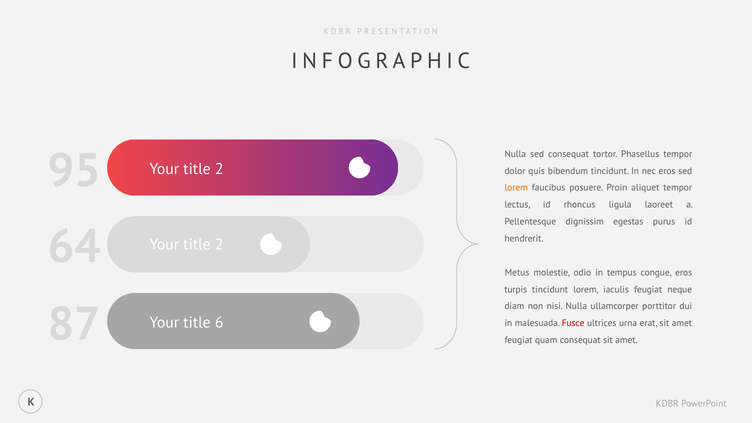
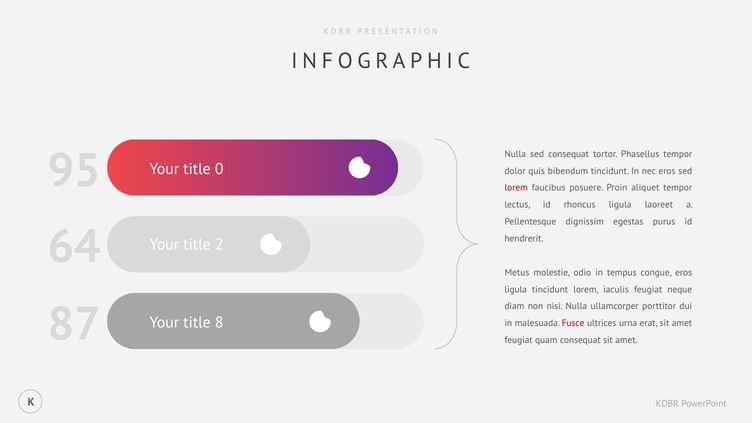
2: 2 -> 0 (219, 169)
lorem colour: orange -> red (516, 188)
turpis: turpis -> ligula (516, 289)
6: 6 -> 8 (219, 322)
